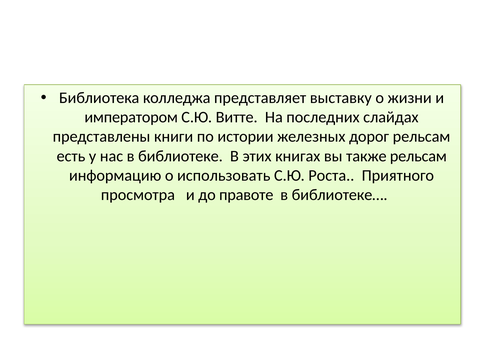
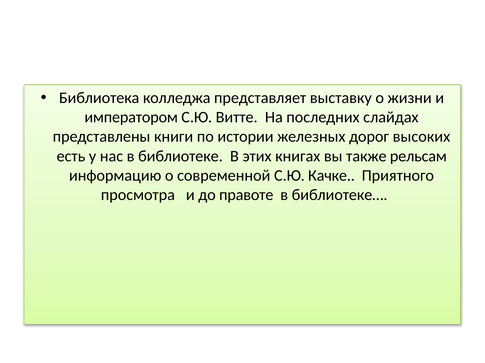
дорог рельсам: рельсам -> высоких (421, 137)
использовать: использовать -> современной (224, 176)
Роста: Роста -> Качке (331, 176)
